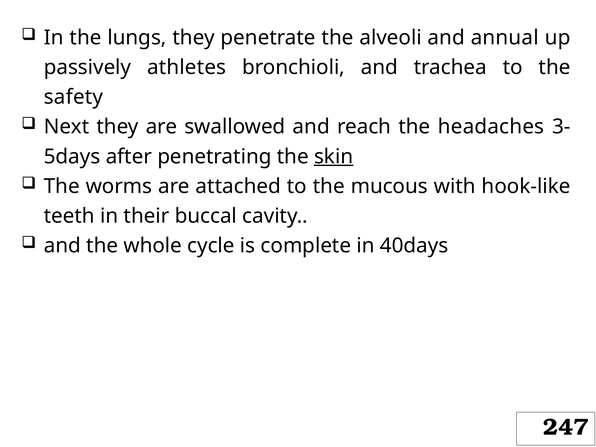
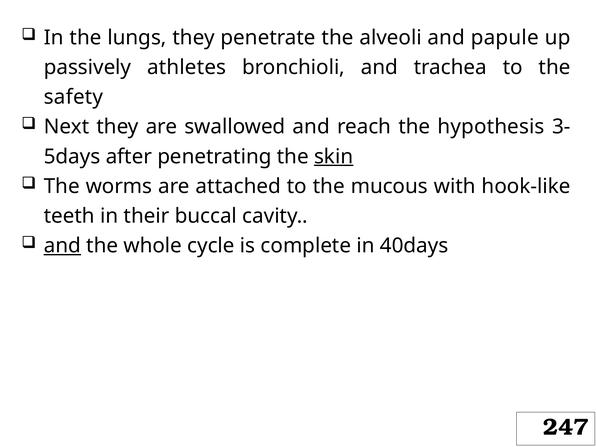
annual: annual -> papule (505, 38)
headaches: headaches -> hypothesis (491, 127)
and underline: none -> present (62, 246)
